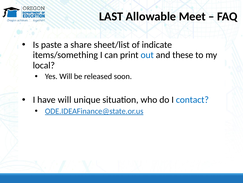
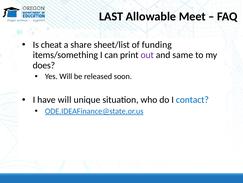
paste: paste -> cheat (51, 45)
indicate: indicate -> funding (157, 45)
out colour: blue -> purple (147, 55)
these: these -> same (183, 55)
local: local -> does (44, 65)
